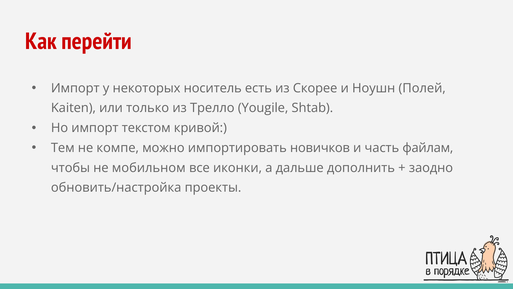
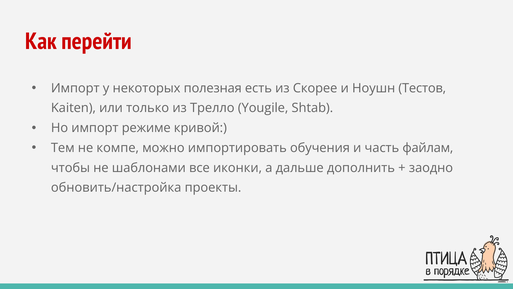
носитель: носитель -> полезная (213, 88)
Полей: Полей -> Тестов (422, 88)
текстом: текстом -> режиме (146, 128)
новичков: новичков -> обучения (320, 148)
мобильном: мобильном -> шаблонами (149, 168)
